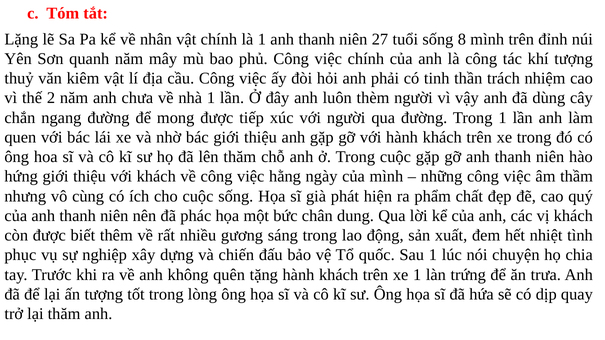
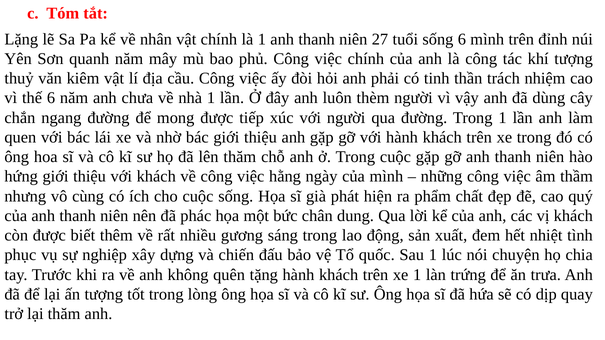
sống 8: 8 -> 6 (462, 39)
thế 2: 2 -> 6 (51, 98)
